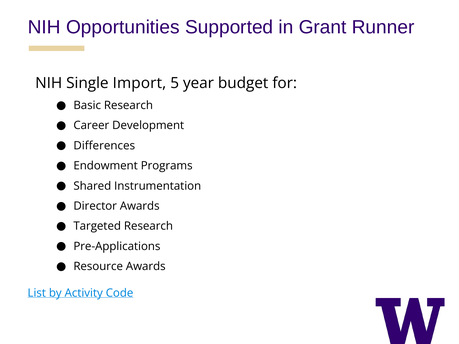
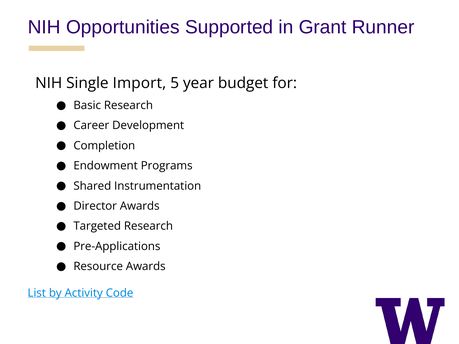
Differences: Differences -> Completion (104, 146)
